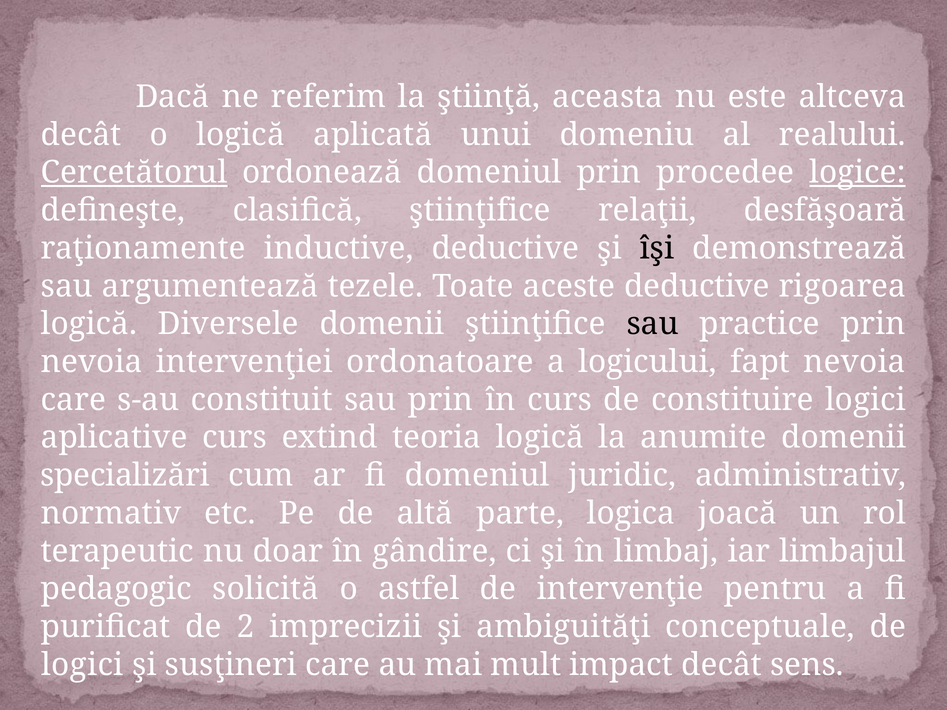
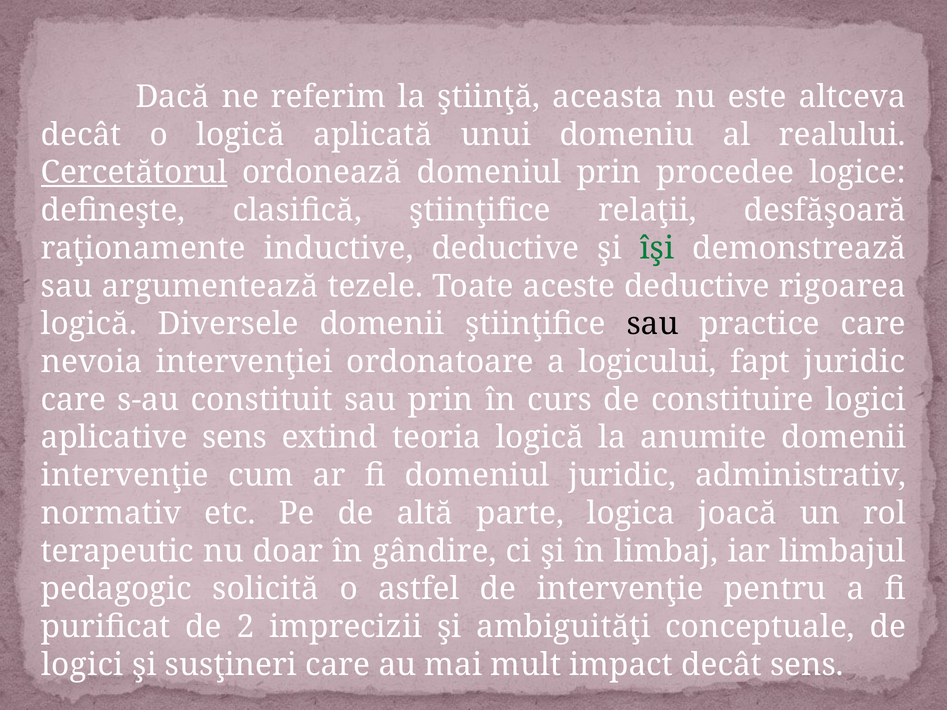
logice underline: present -> none (858, 173)
îşi colour: black -> green (657, 248)
practice prin: prin -> care (873, 324)
fapt nevoia: nevoia -> juridic (854, 362)
aplicative curs: curs -> sens (235, 438)
specializări: specializări -> intervenţie (125, 476)
